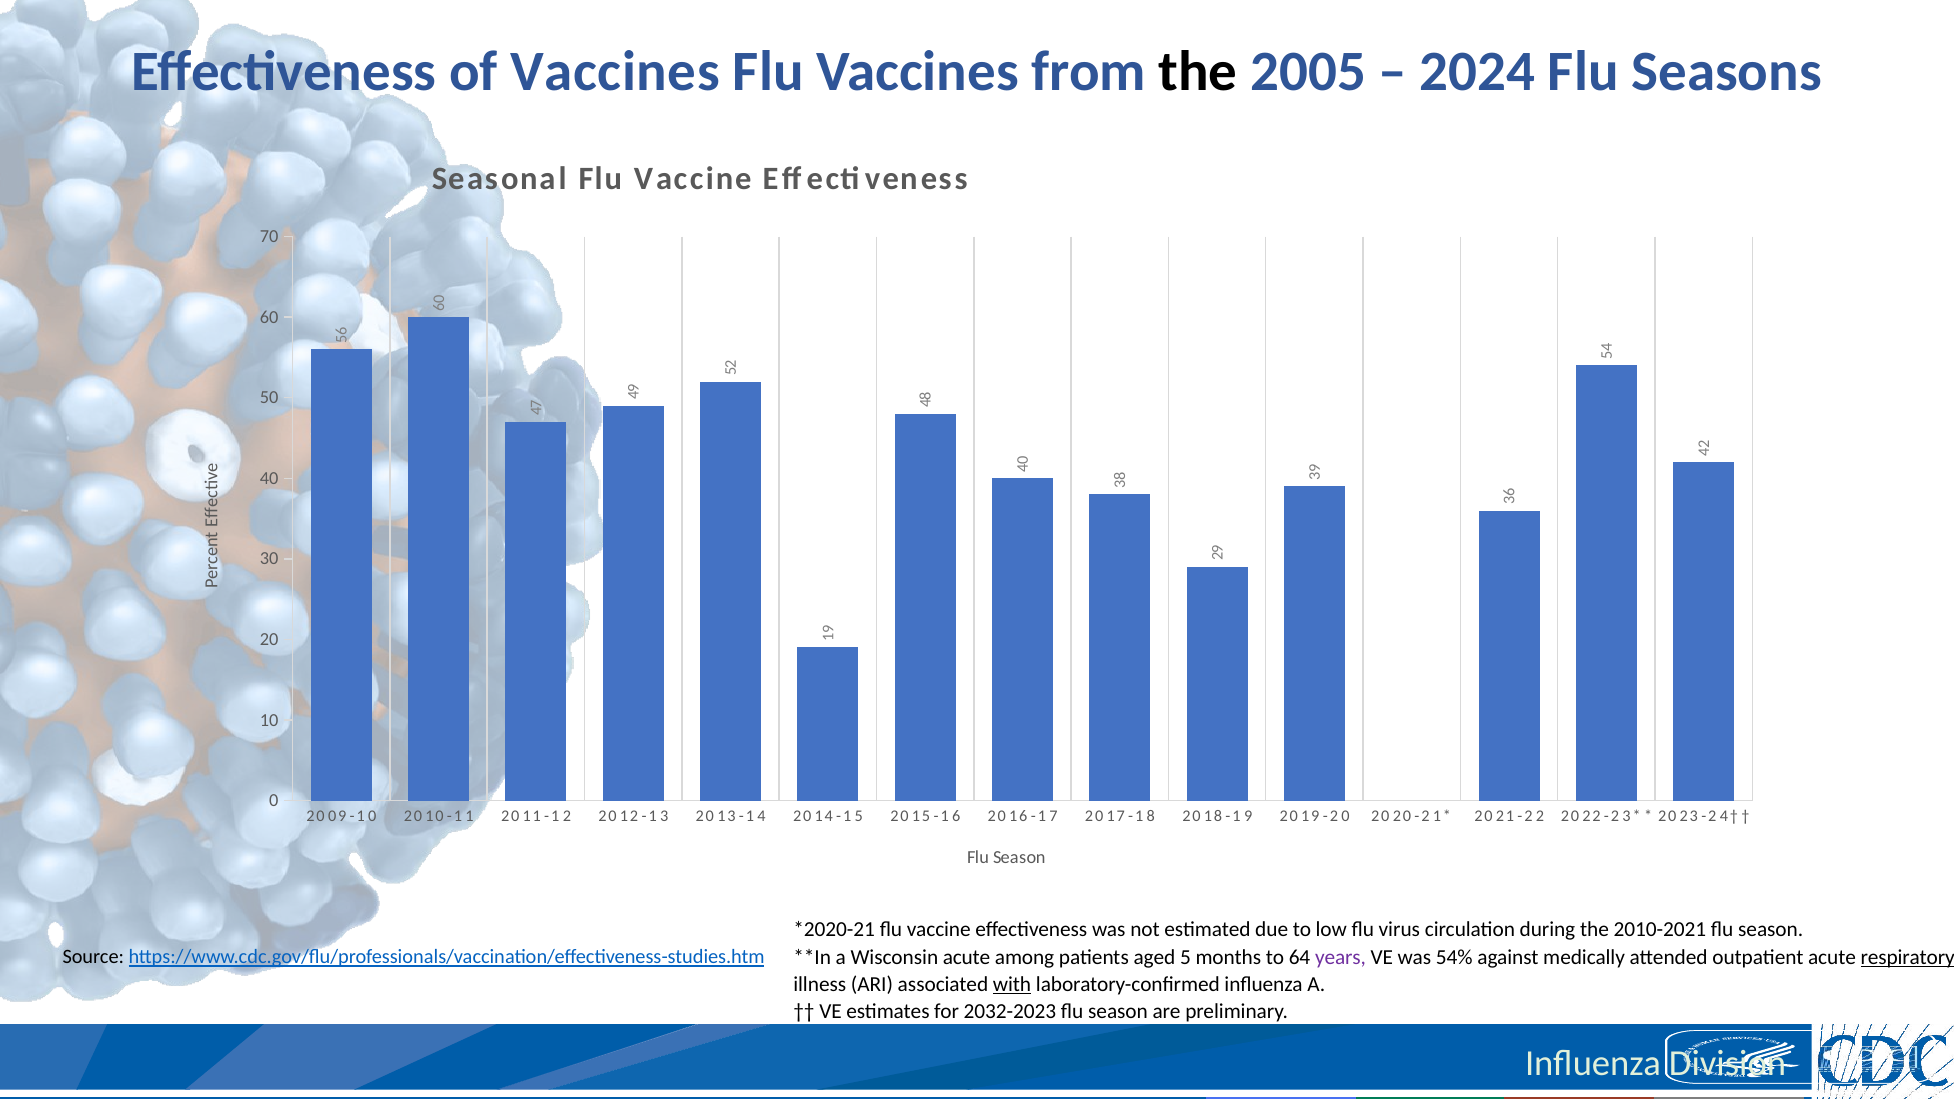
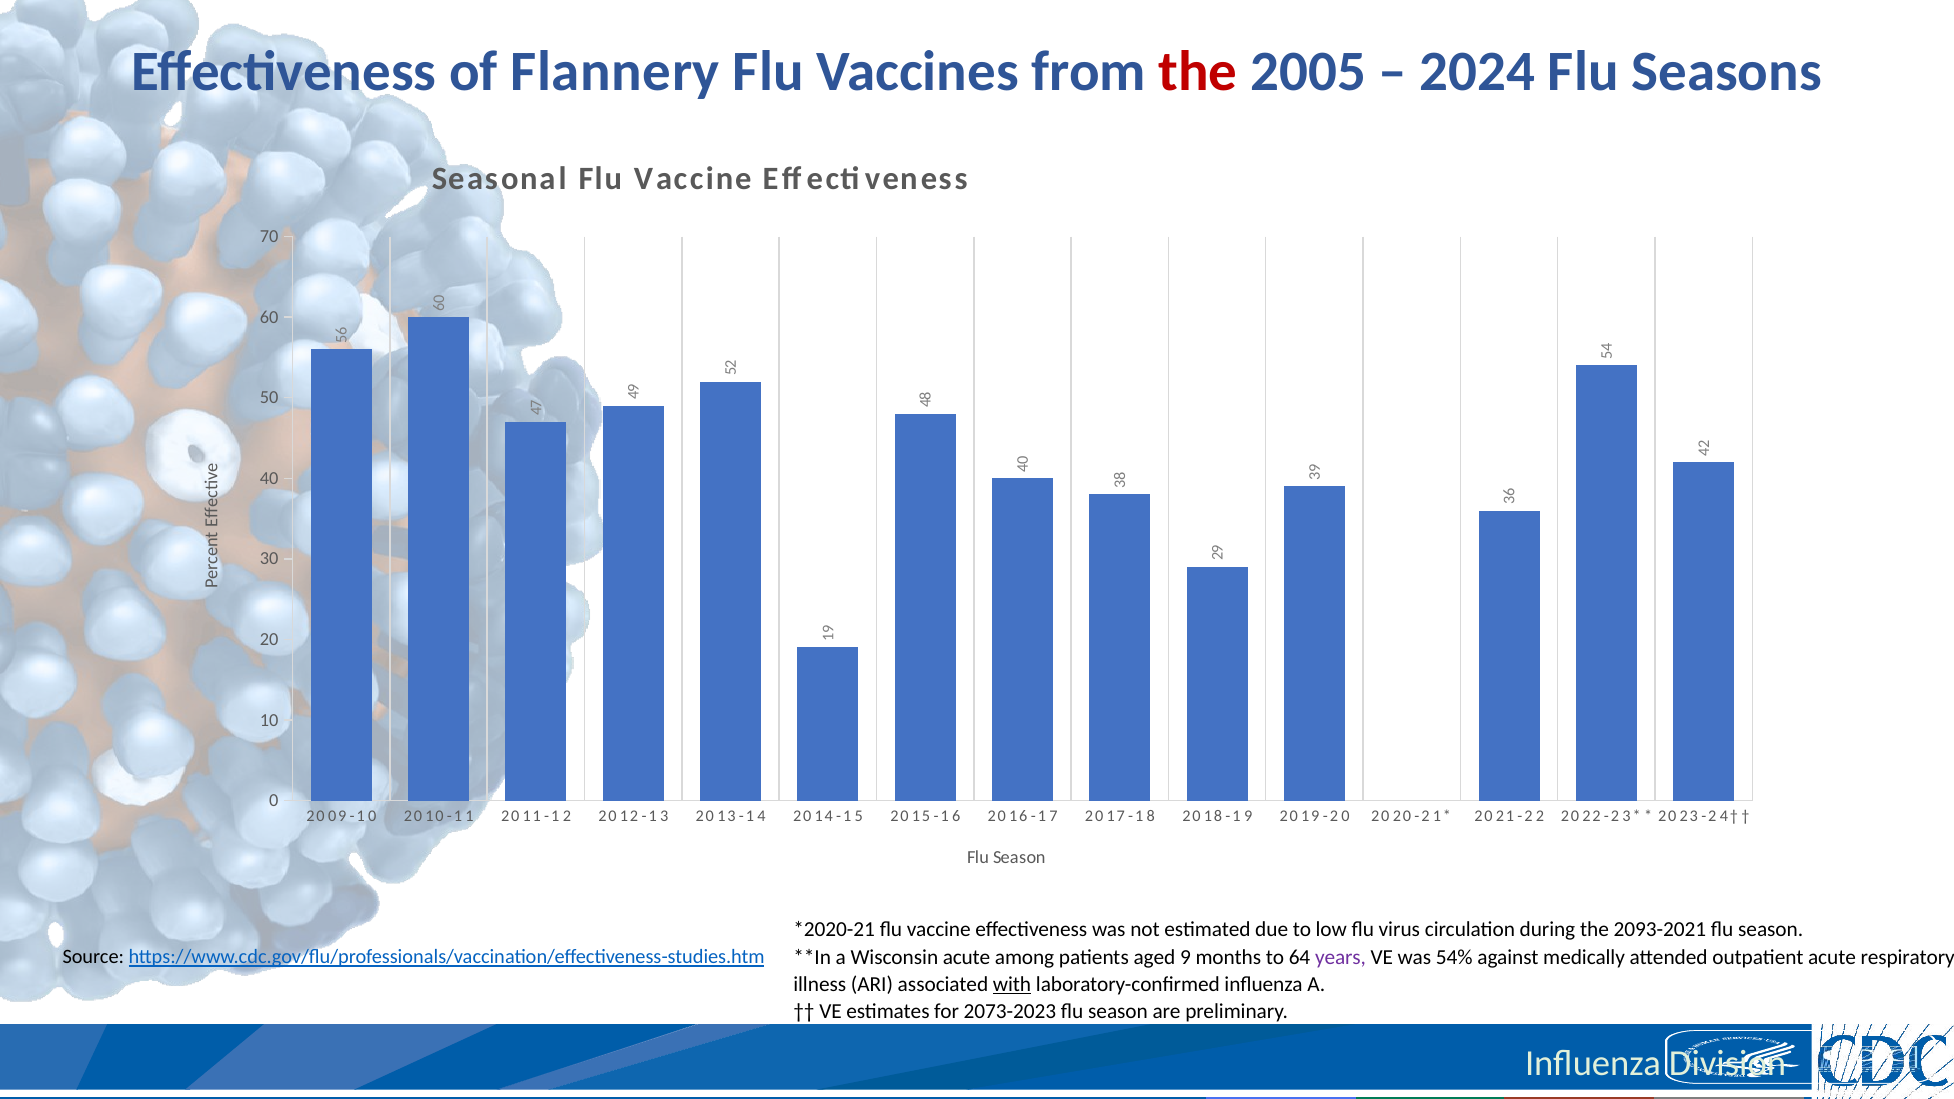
of Vaccines: Vaccines -> Flannery (615, 72)
the colour: black -> red (1198, 72)
2010-2021: 2010-2021 -> 2093-2021 (1660, 930)
aged 5: 5 -> 9 (1185, 957)
respiratory underline: present -> none (1908, 957)
2032-2023: 2032-2023 -> 2073-2023 (1010, 1012)
